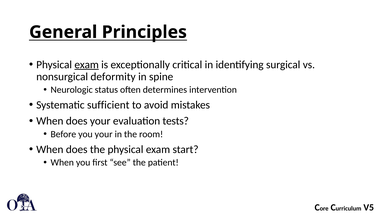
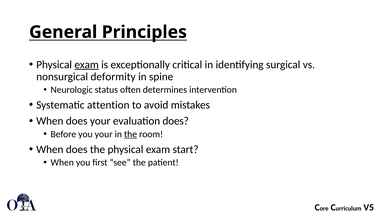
sufficient: sufficient -> attention (108, 105)
evaluation tests: tests -> does (176, 121)
the underline: none -> present (131, 134)
